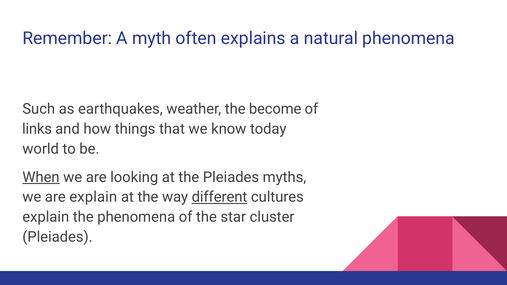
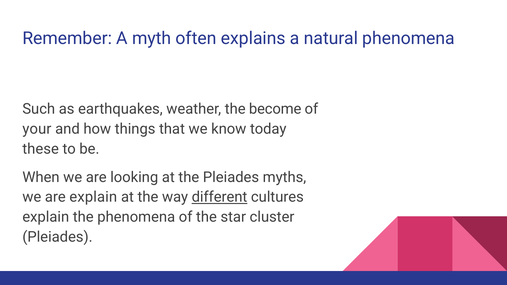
links: links -> your (37, 129)
world: world -> these (41, 149)
When underline: present -> none (41, 177)
